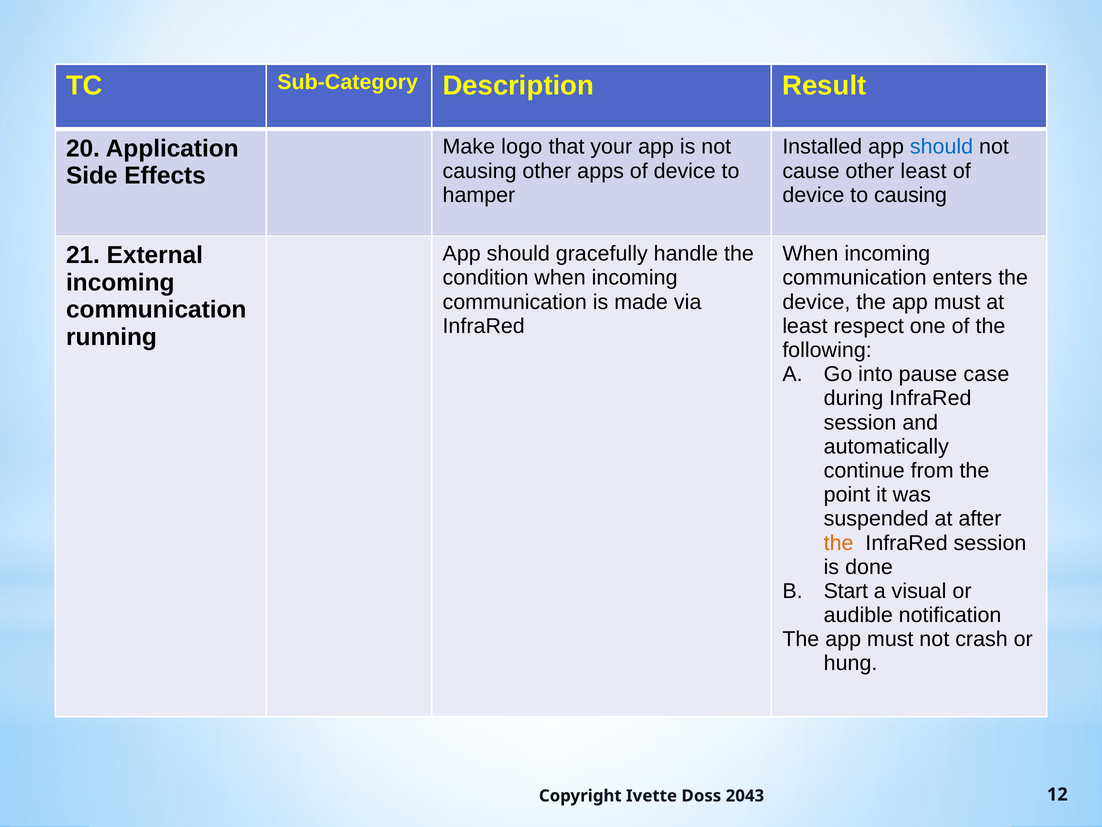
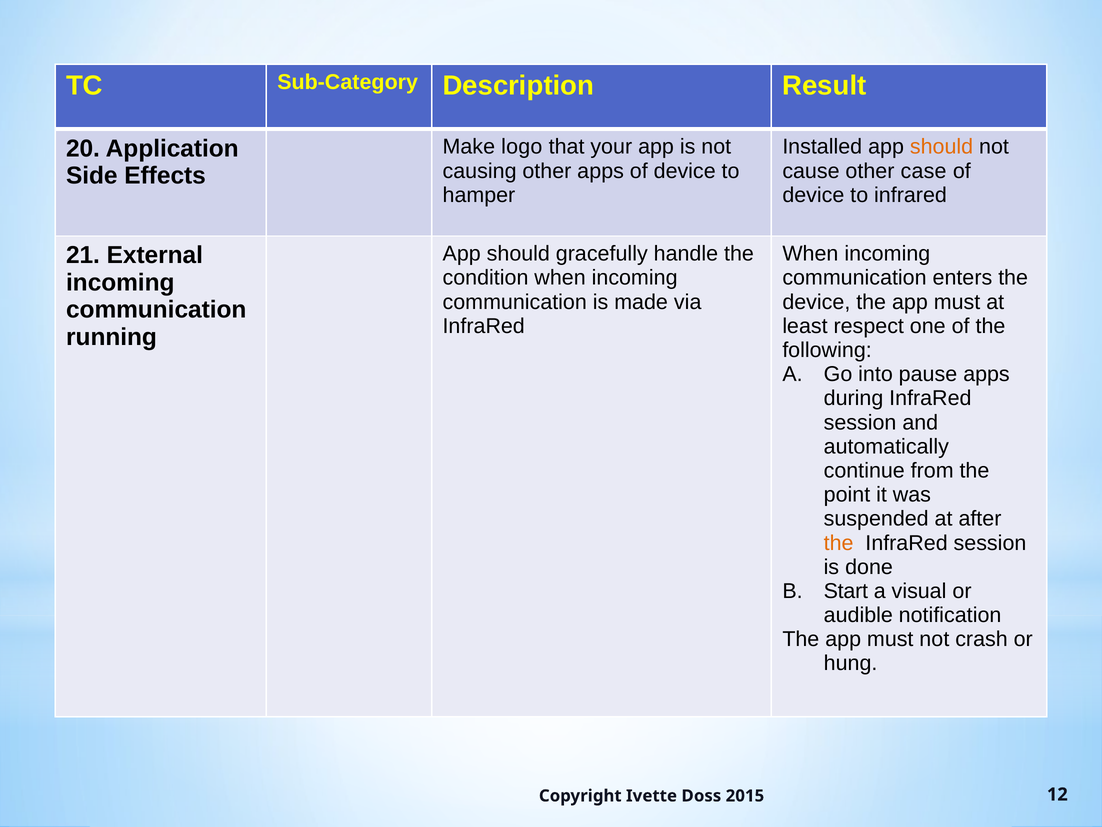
should colour: blue -> orange (942, 147)
other least: least -> case (924, 171)
to causing: causing -> infrared (910, 195)
pause case: case -> apps (986, 374)
2043: 2043 -> 2015 (745, 795)
